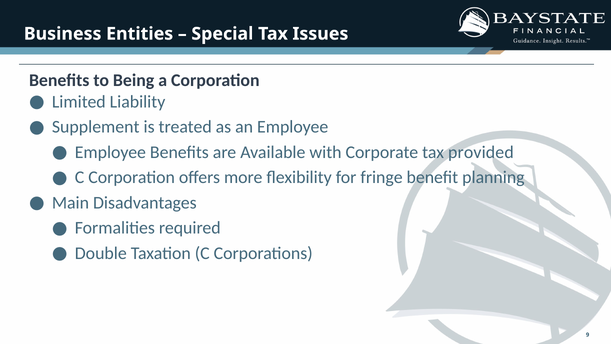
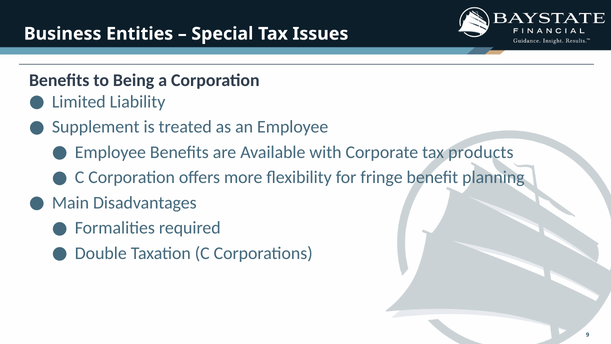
provided: provided -> products (481, 152)
